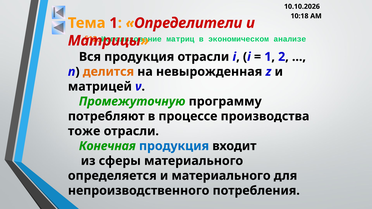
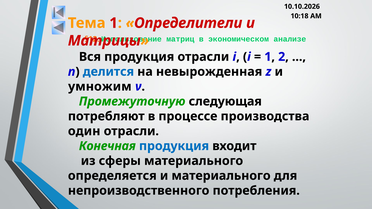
делится colour: orange -> blue (108, 72)
матрицей: матрицей -> умножим (100, 87)
программу: программу -> следующая (225, 101)
тоже: тоже -> один (84, 131)
